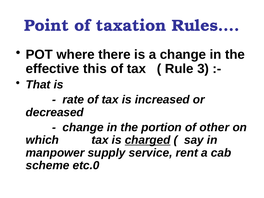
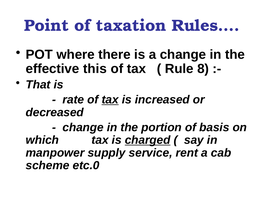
3: 3 -> 8 (203, 69)
tax underline: none -> present (110, 100)
other: other -> basis (214, 127)
